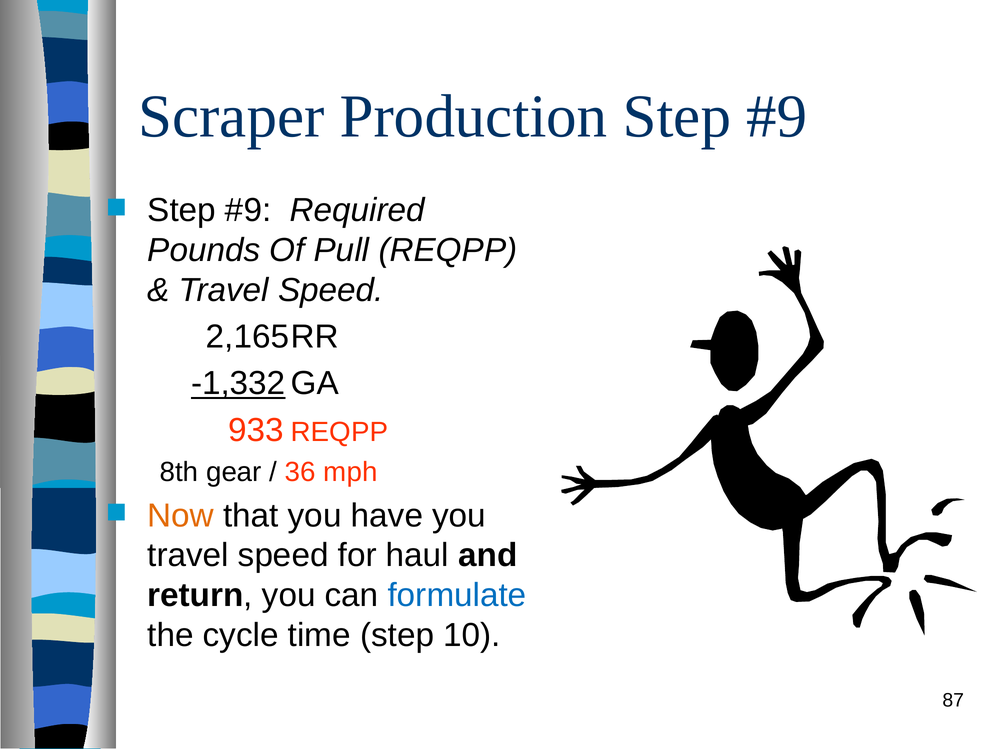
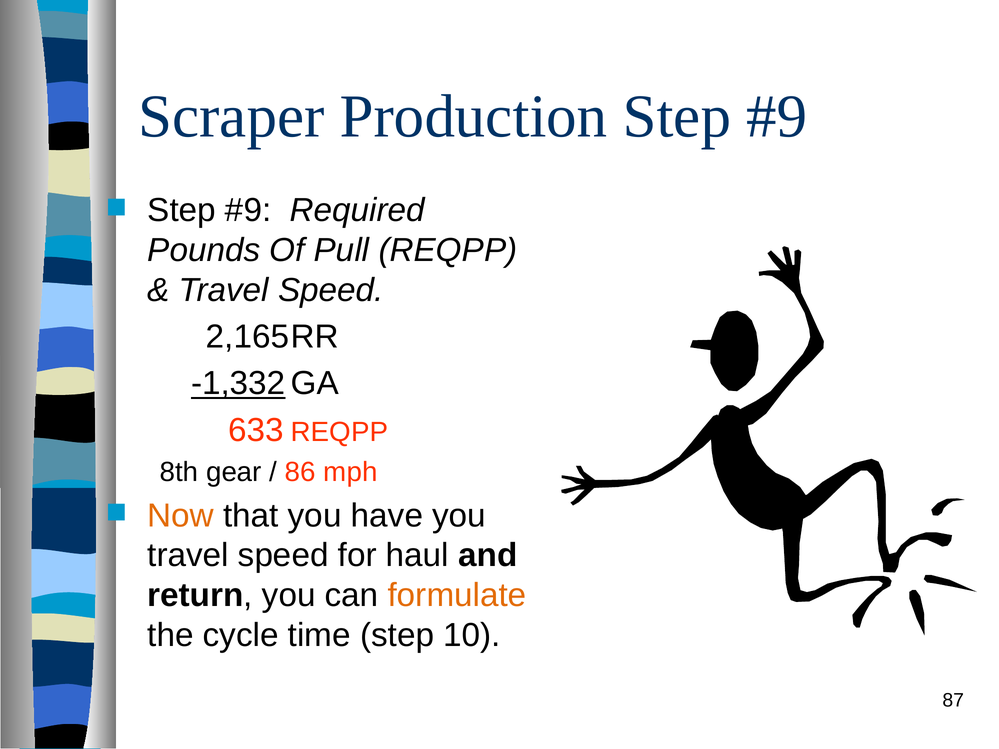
933: 933 -> 633 (256, 430)
36: 36 -> 86 (300, 472)
formulate colour: blue -> orange (457, 596)
